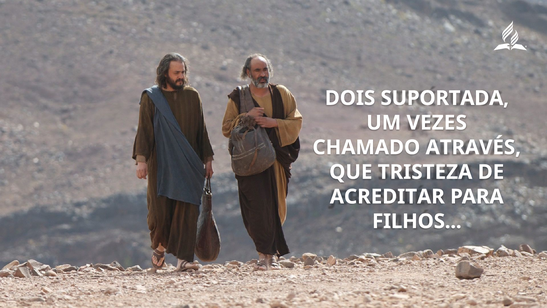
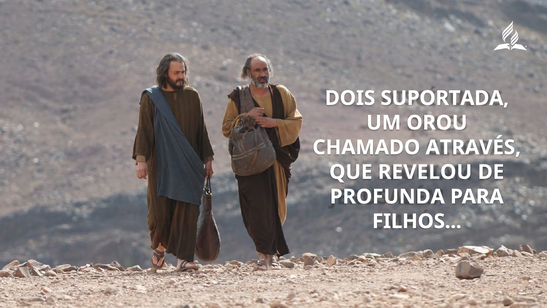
VEZES: VEZES -> OROU (437, 123)
TRISTEZA: TRISTEZA -> REVELOU (425, 172)
ACREDITAR: ACREDITAR -> PROFUNDA (387, 197)
